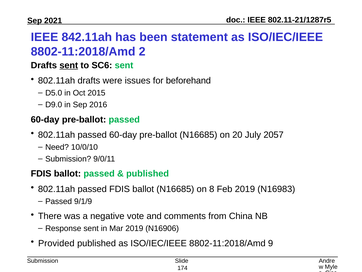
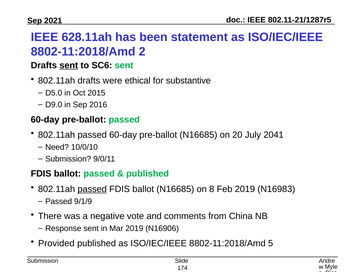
842.11ah: 842.11ah -> 628.11ah (87, 37)
issues: issues -> ethical (138, 81)
beforehand: beforehand -> substantive (188, 81)
2057: 2057 -> 2041 (274, 135)
passed underline: none -> present (92, 189)
9: 9 -> 5 (271, 243)
